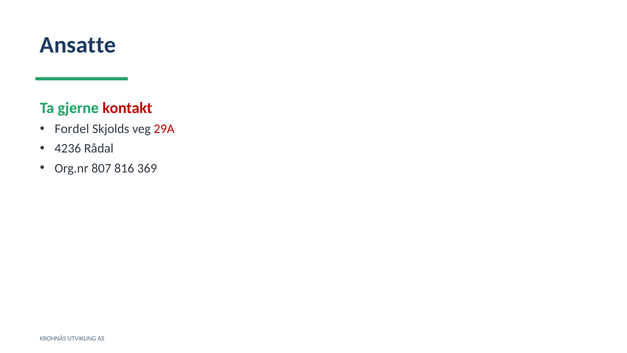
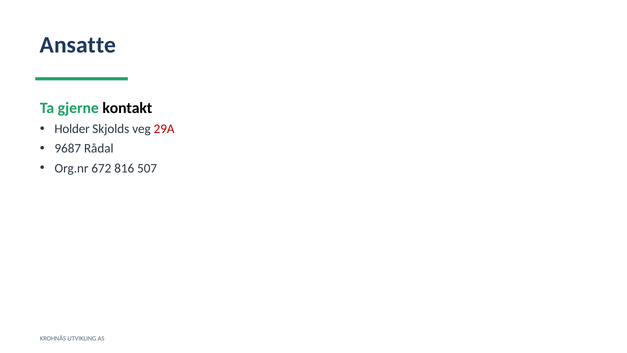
kontakt colour: red -> black (127, 108)
Fordel: Fordel -> Holder (72, 129)
4236: 4236 -> 9687 (68, 149)
807: 807 -> 672 (101, 168)
369: 369 -> 507 (147, 168)
